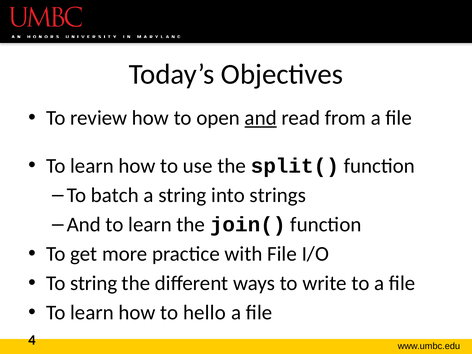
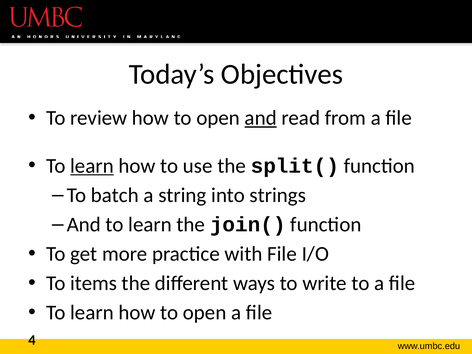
learn underline: none -> present (92, 166)
To string: string -> items (94, 283)
learn how to hello: hello -> open (205, 313)
